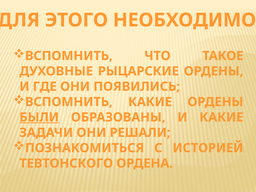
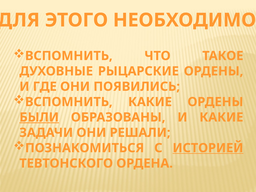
ИСТОРИЕЙ underline: none -> present (208, 148)
